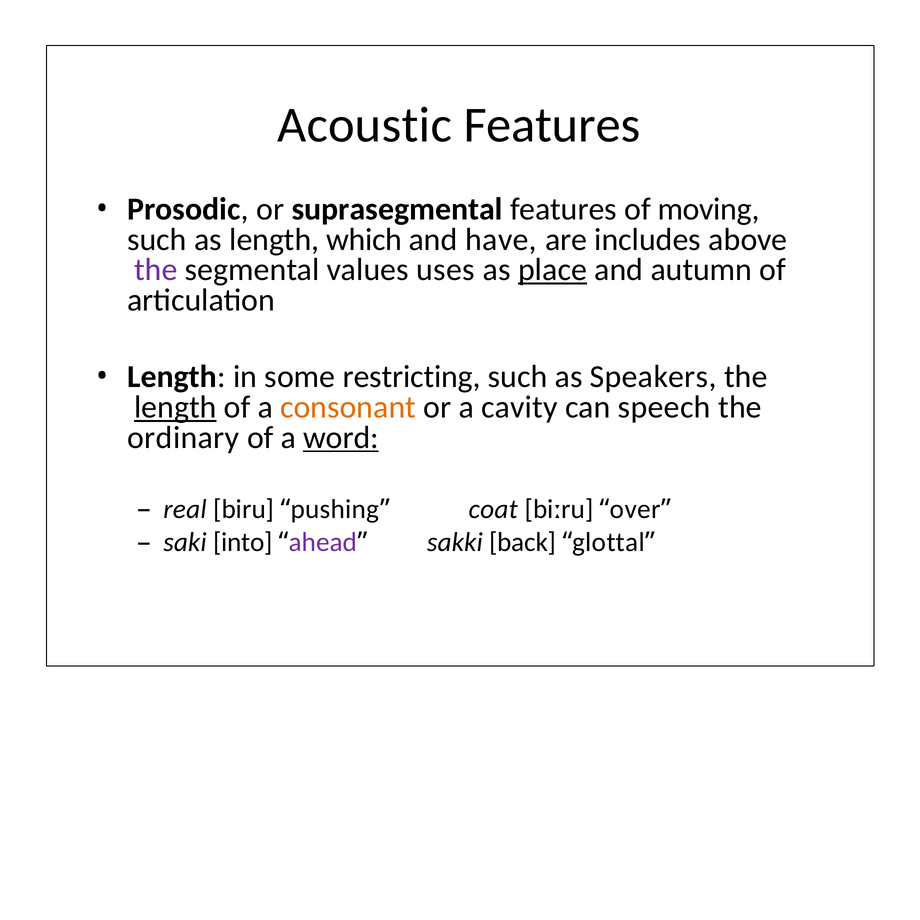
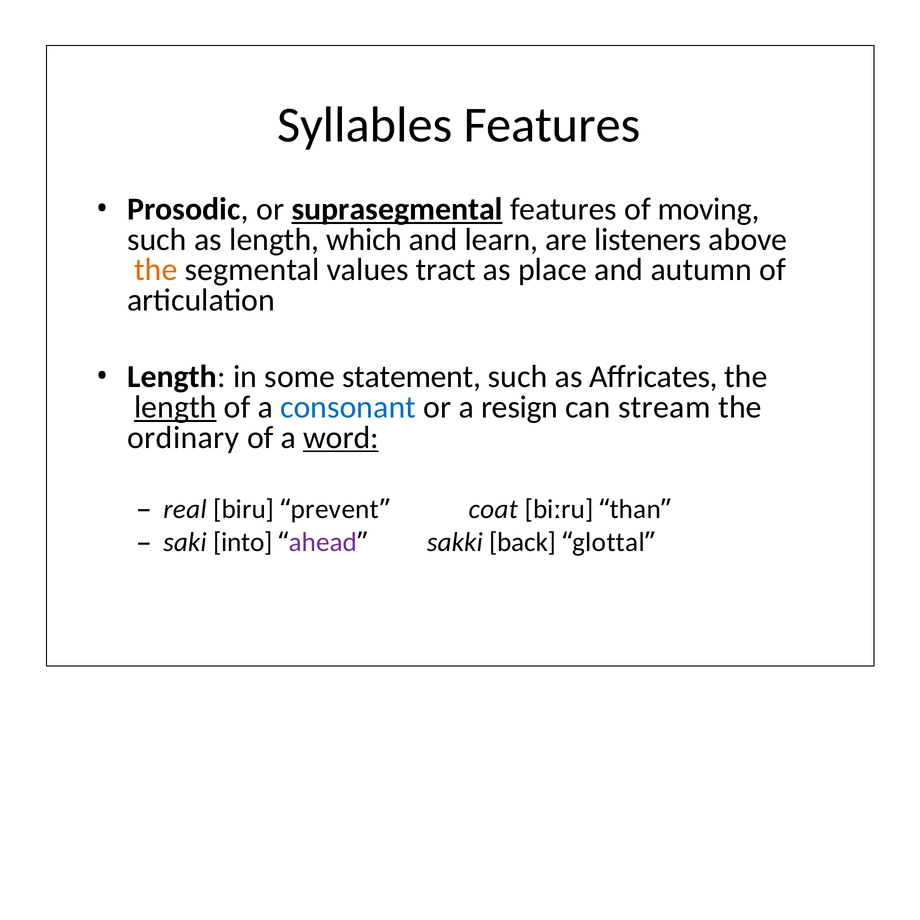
Acoustic: Acoustic -> Syllables (365, 125)
suprasegmental underline: none -> present (397, 209)
have: have -> learn (501, 240)
includes: includes -> listeners (648, 240)
the colour: purple -> orange (156, 270)
uses: uses -> tract (446, 270)
place underline: present -> none (553, 270)
restricting: restricting -> statement (412, 377)
Speakers: Speakers -> Aﬀricates (653, 377)
consonant colour: orange -> blue (348, 407)
cavity: cavity -> resign (520, 407)
speech: speech -> stream (664, 407)
over: over -> than (635, 509)
pushing: pushing -> prevent (335, 509)
